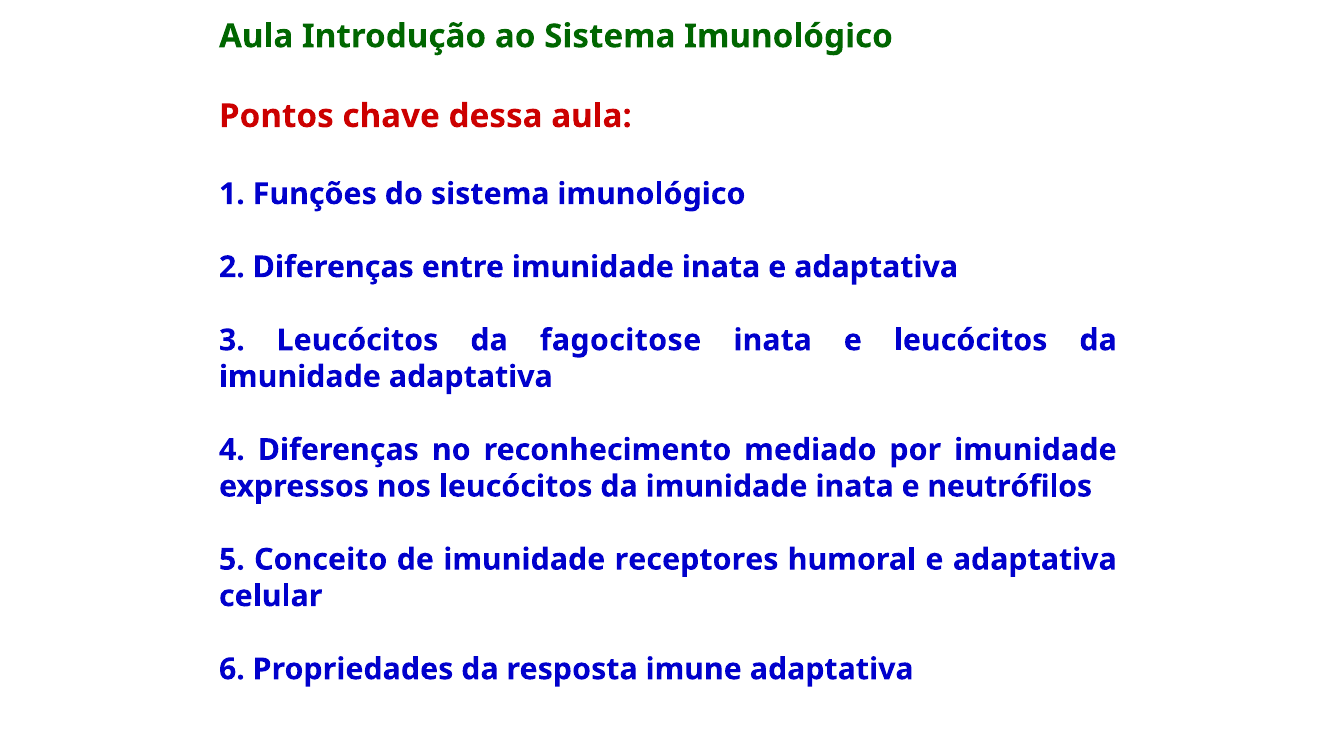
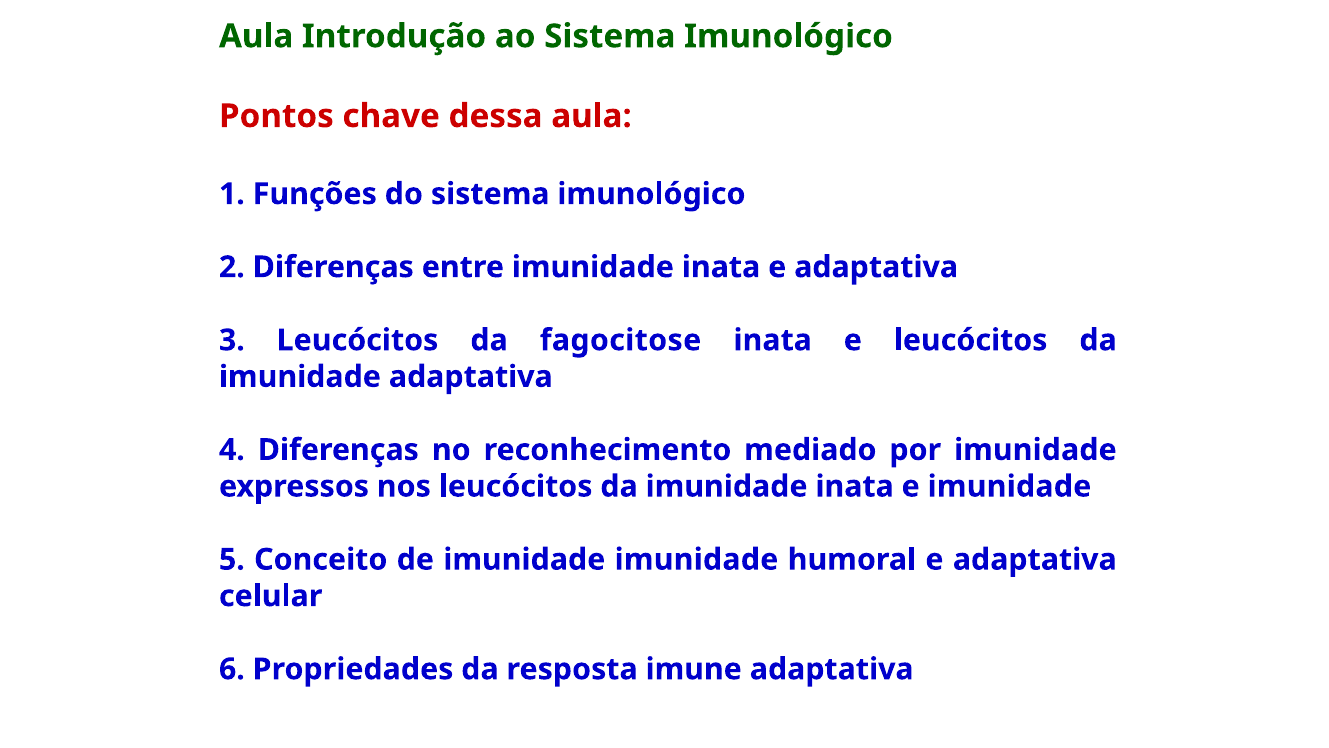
e neutrófilos: neutrófilos -> imunidade (1009, 486)
imunidade receptores: receptores -> imunidade (696, 559)
